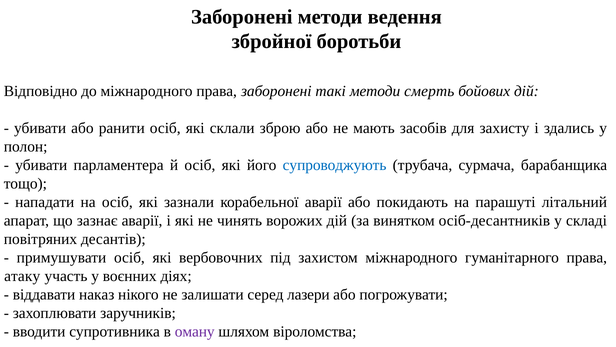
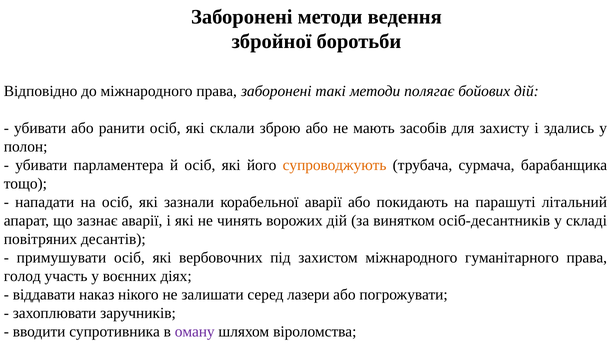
смерть: смерть -> полягає (429, 91)
супроводжують colour: blue -> orange (335, 165)
атаку: атаку -> голод (22, 276)
